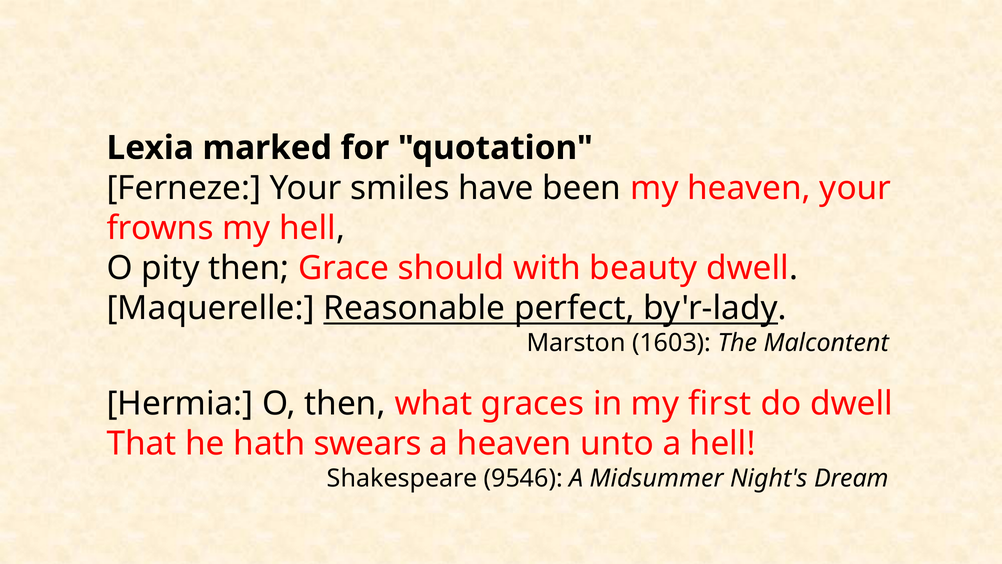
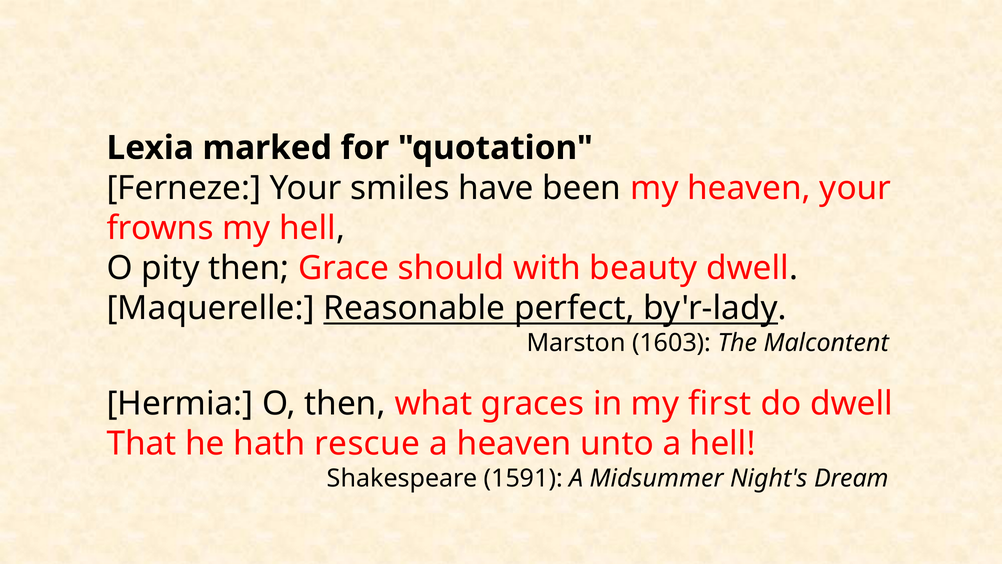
swears: swears -> rescue (367, 443)
9546: 9546 -> 1591 (523, 478)
